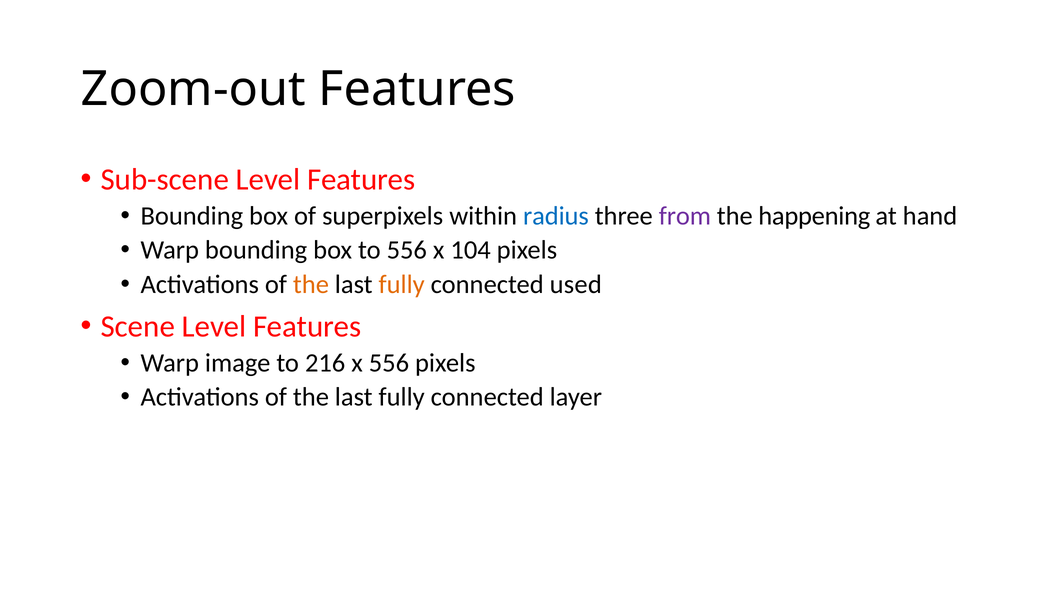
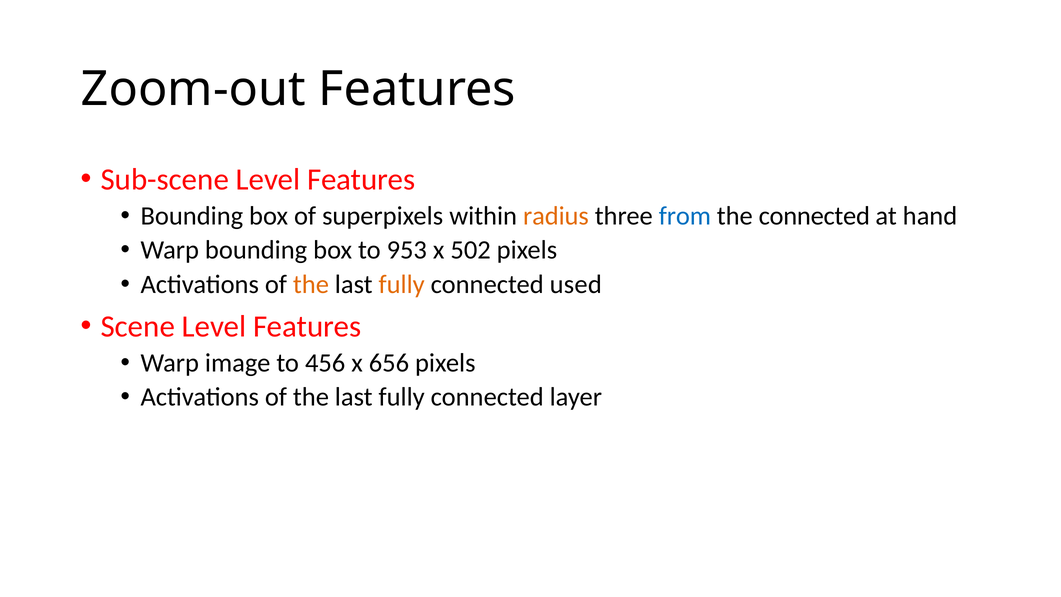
radius colour: blue -> orange (556, 216)
from colour: purple -> blue (685, 216)
the happening: happening -> connected (814, 216)
to 556: 556 -> 953 (407, 250)
104: 104 -> 502 (471, 250)
216: 216 -> 456 (325, 363)
x 556: 556 -> 656 (389, 363)
